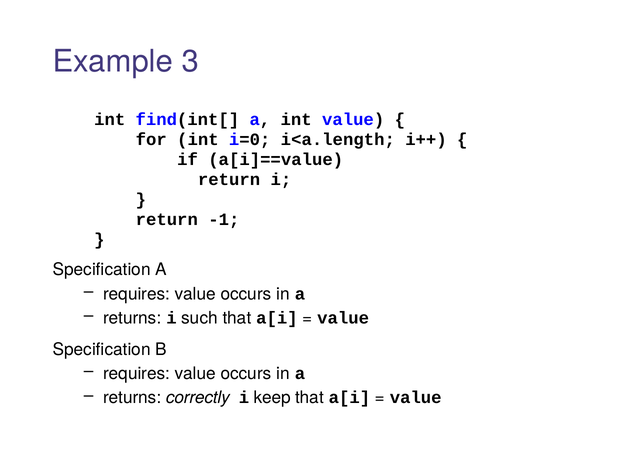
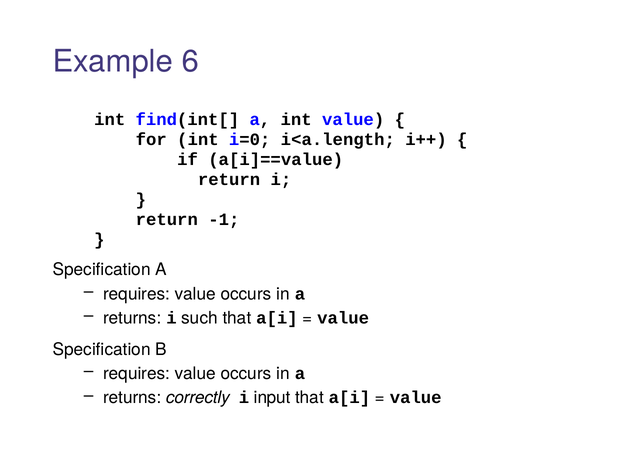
3: 3 -> 6 (190, 62)
keep: keep -> input (272, 398)
